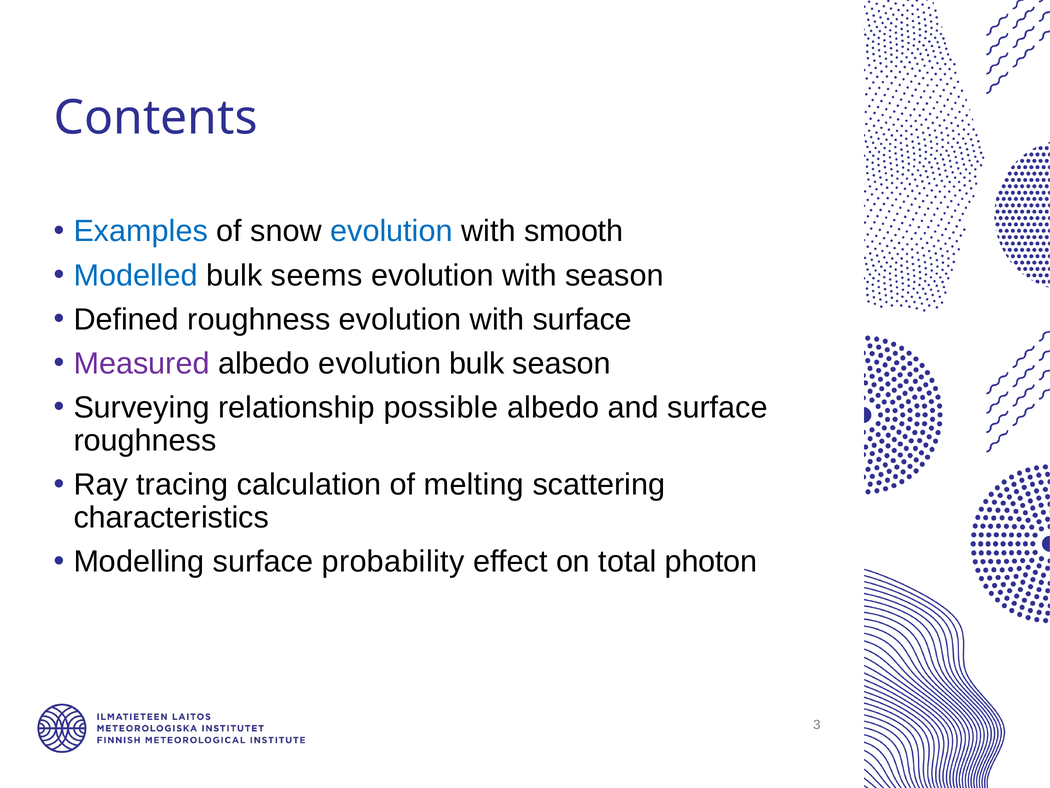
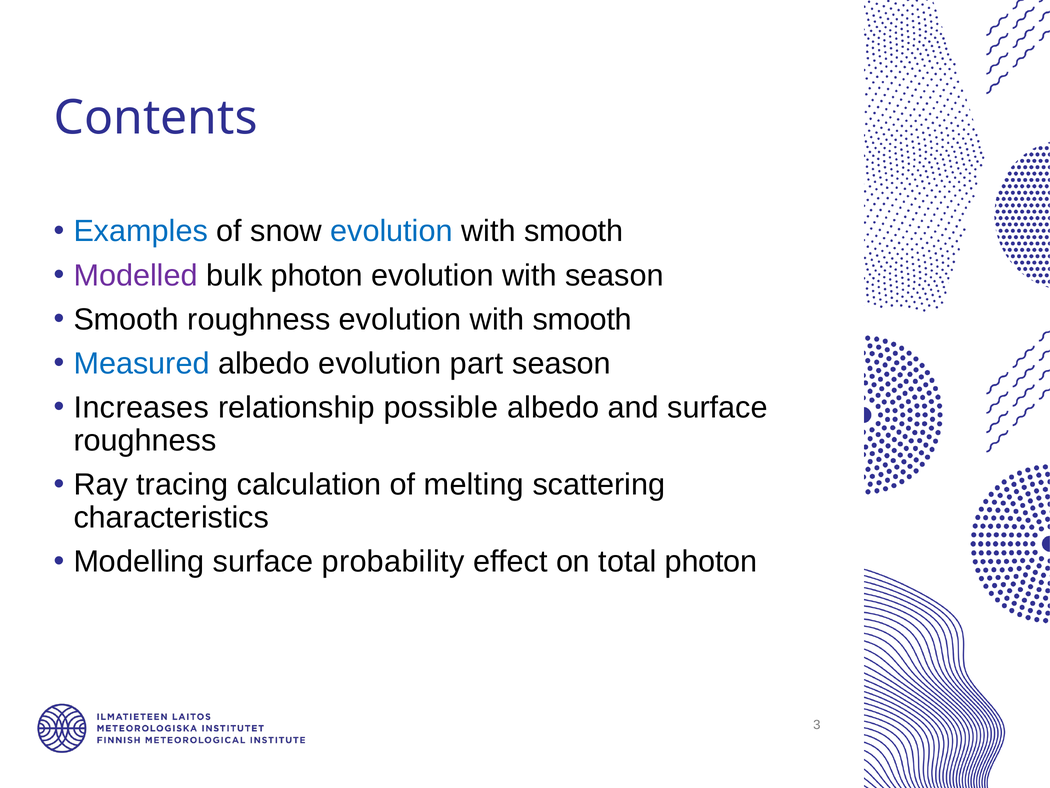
Modelled colour: blue -> purple (136, 275)
bulk seems: seems -> photon (317, 275)
Defined: Defined -> Smooth (126, 319)
roughness evolution with surface: surface -> smooth (582, 319)
Measured colour: purple -> blue (142, 363)
evolution bulk: bulk -> part (477, 363)
Surveying: Surveying -> Increases (141, 407)
